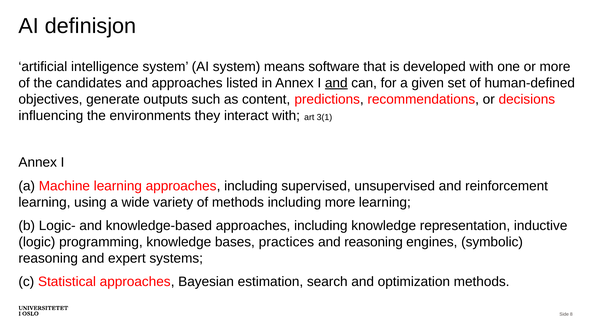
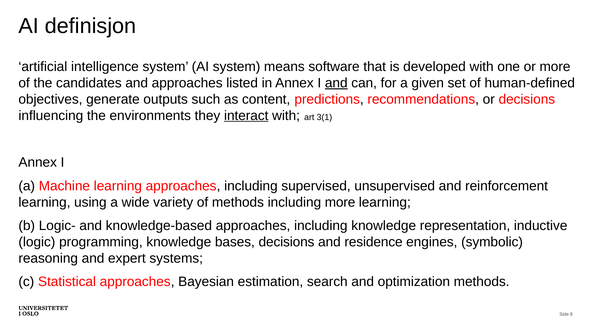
interact underline: none -> present (246, 115)
bases practices: practices -> decisions (287, 242)
and reasoning: reasoning -> residence (374, 242)
